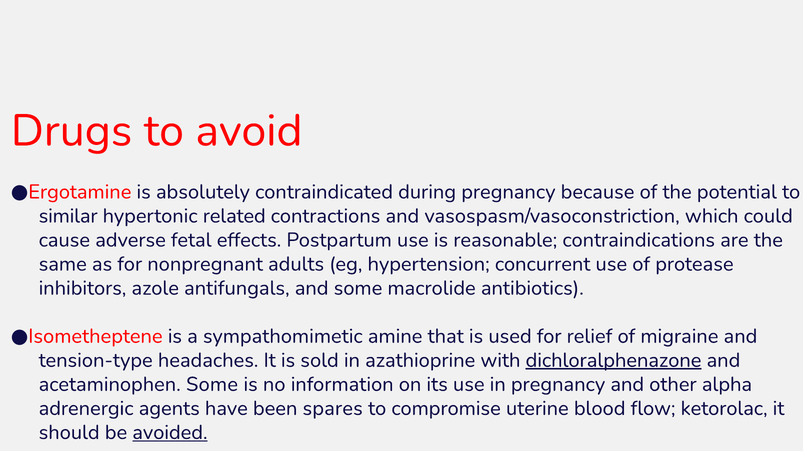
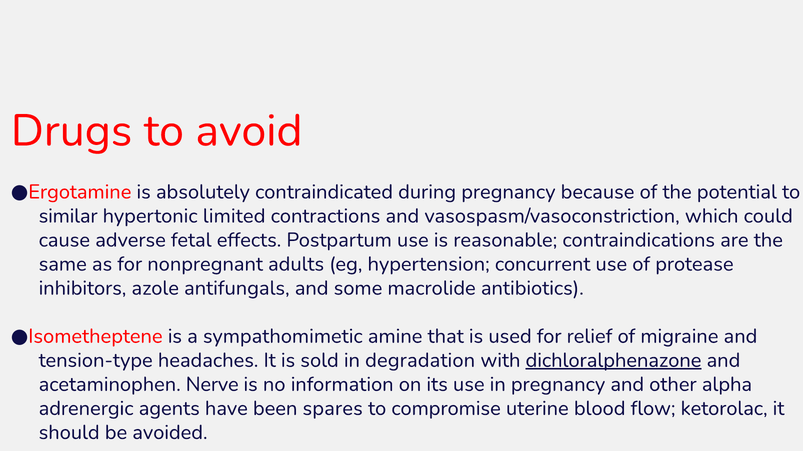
related: related -> limited (234, 216)
azathioprine: azathioprine -> degradation (420, 361)
acetaminophen Some: Some -> Nerve (212, 385)
avoided underline: present -> none (170, 433)
